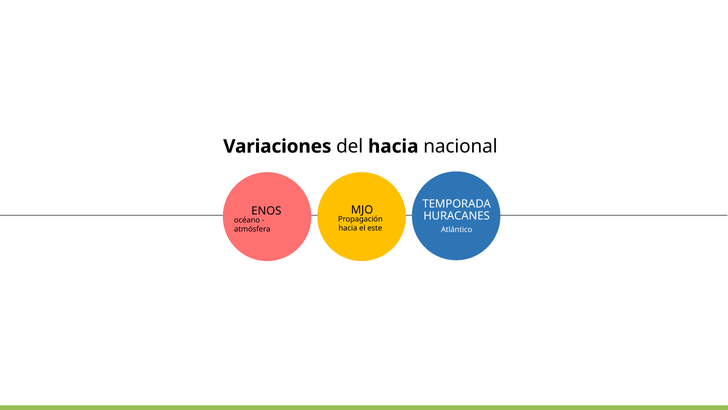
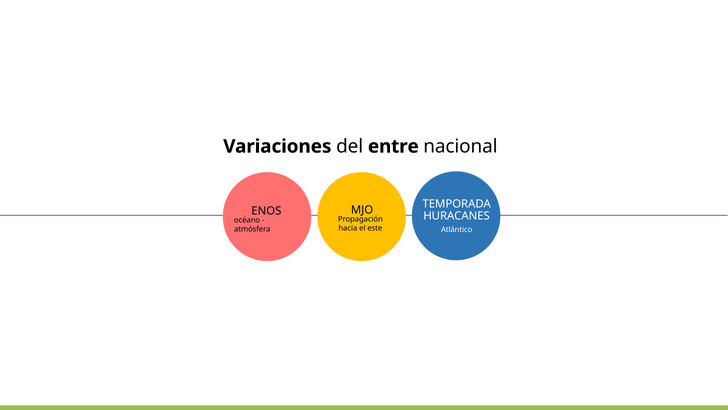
del hacia: hacia -> entre (393, 146)
